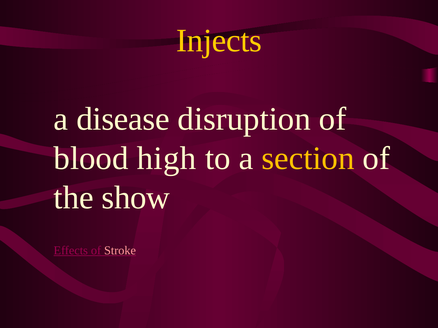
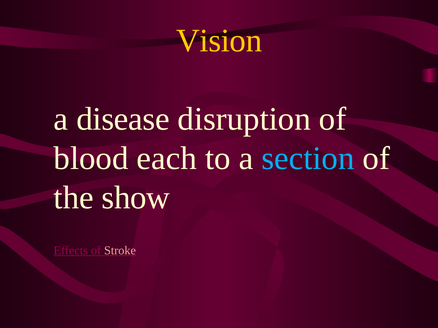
Injects: Injects -> Vision (219, 41)
high: high -> each (167, 159)
section colour: yellow -> light blue (308, 159)
